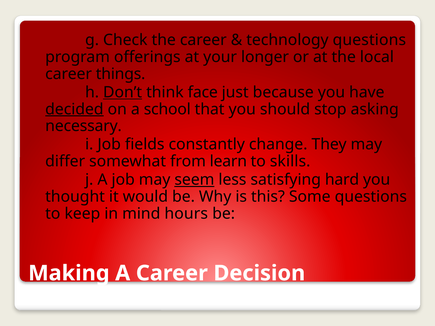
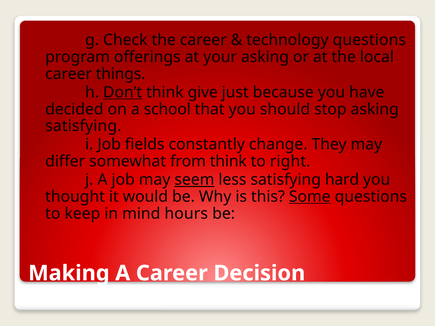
your longer: longer -> asking (265, 57)
face: face -> give (203, 92)
decided underline: present -> none (74, 109)
necessary: necessary -> satisfying (83, 126)
from learn: learn -> think (228, 161)
skills: skills -> right (290, 161)
Some underline: none -> present (310, 197)
